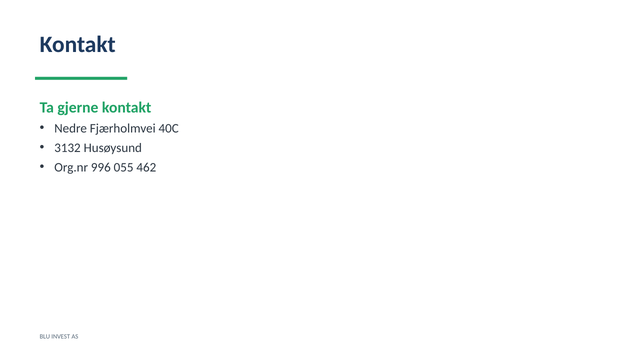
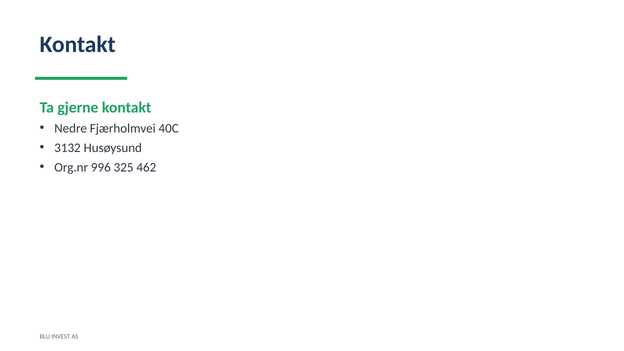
055: 055 -> 325 (124, 167)
